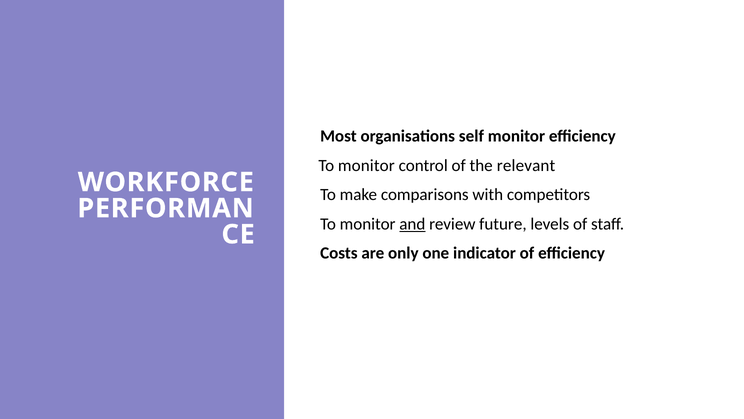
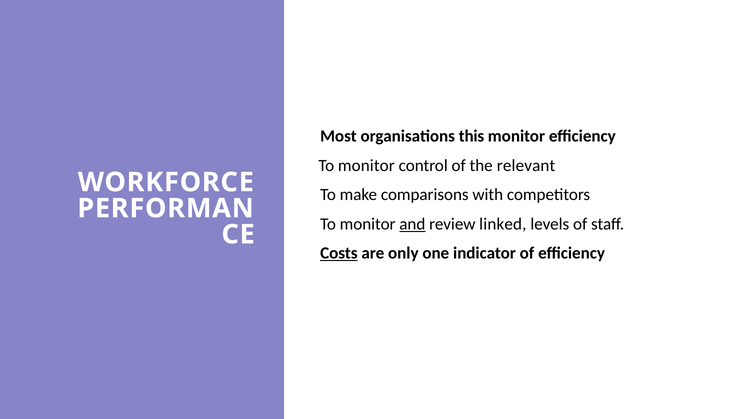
self: self -> this (472, 136)
future: future -> linked (503, 224)
Costs underline: none -> present (339, 253)
